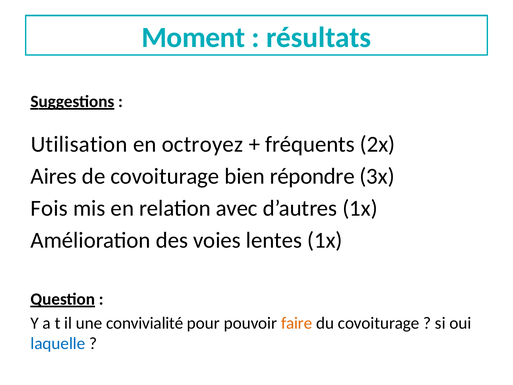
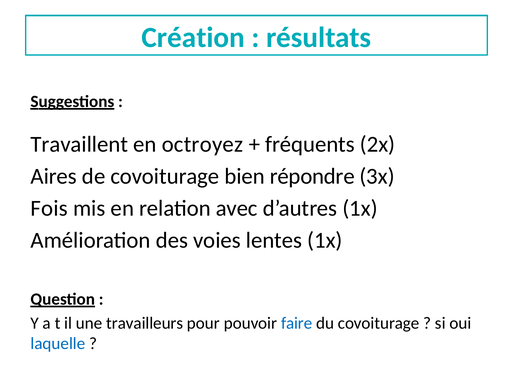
Moment: Moment -> Création (193, 38)
Utilisation: Utilisation -> Travaillent (79, 144)
convivialité: convivialité -> travailleurs (145, 323)
faire colour: orange -> blue (297, 323)
